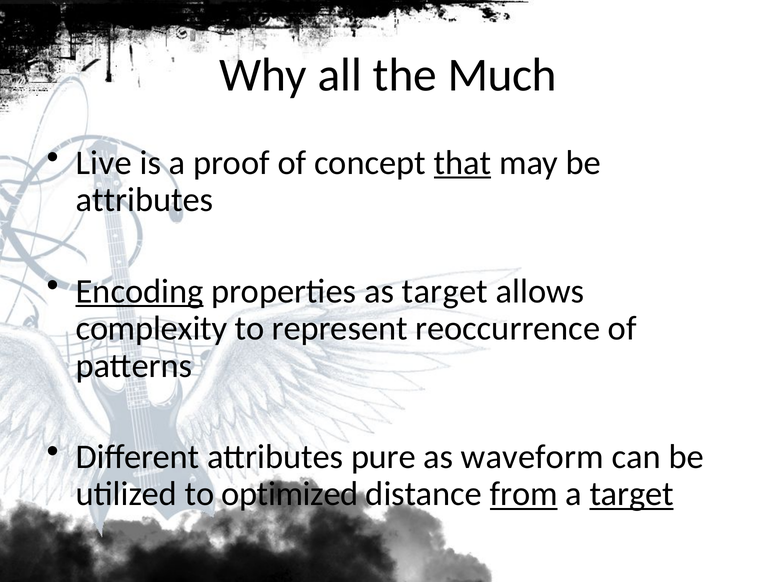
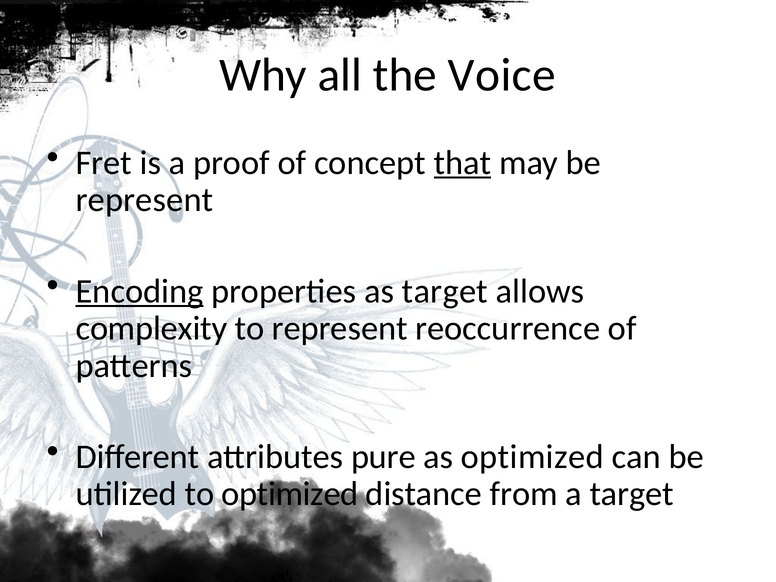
Much: Much -> Voice (502, 75)
Live: Live -> Fret (104, 163)
attributes: attributes -> represent (144, 200)
as waveform: waveform -> optimized (532, 457)
from underline: present -> none (524, 494)
target underline: present -> none (632, 494)
